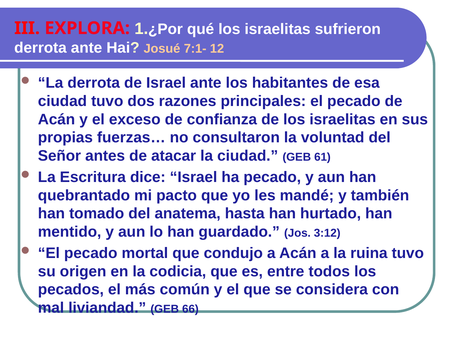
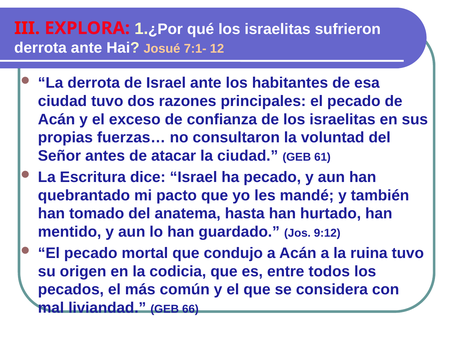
3:12: 3:12 -> 9:12 (327, 234)
